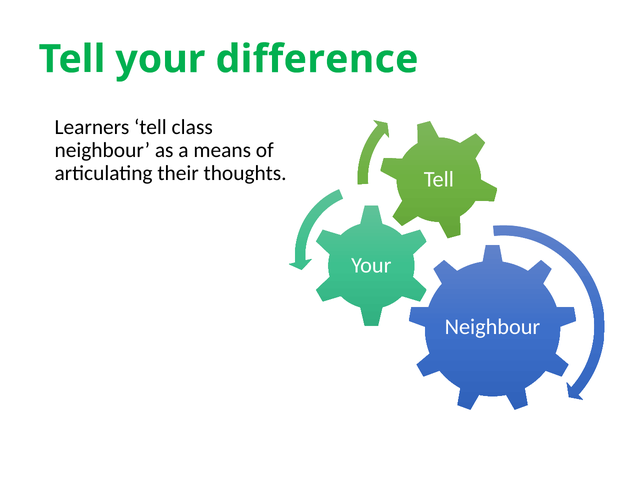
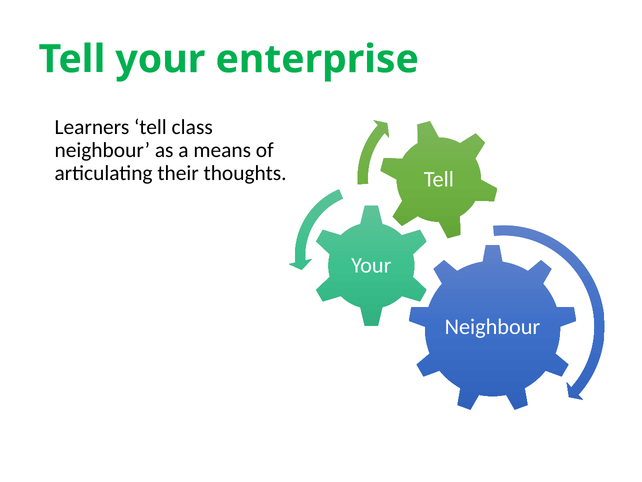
difference: difference -> enterprise (317, 59)
